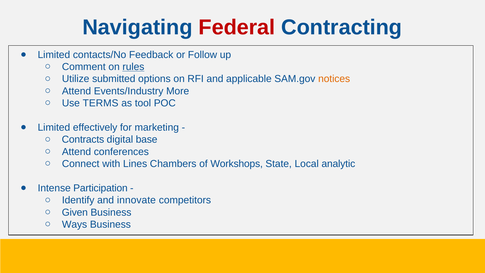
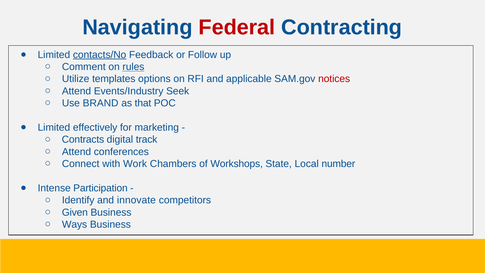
contacts/No underline: none -> present (100, 55)
submitted: submitted -> templates (114, 79)
notices colour: orange -> red (334, 79)
More: More -> Seek (178, 91)
TERMS: TERMS -> BRAND (101, 103)
tool: tool -> that (143, 103)
base: base -> track (147, 140)
Lines: Lines -> Work (135, 164)
analytic: analytic -> number (338, 164)
